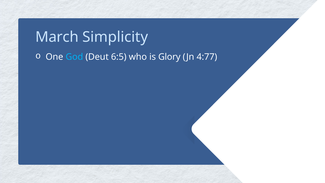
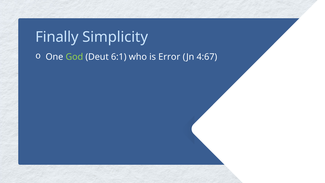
March: March -> Finally (57, 37)
God colour: light blue -> light green (74, 57)
6:5: 6:5 -> 6:1 (119, 57)
Glory: Glory -> Error (169, 57)
4:77: 4:77 -> 4:67 (207, 57)
